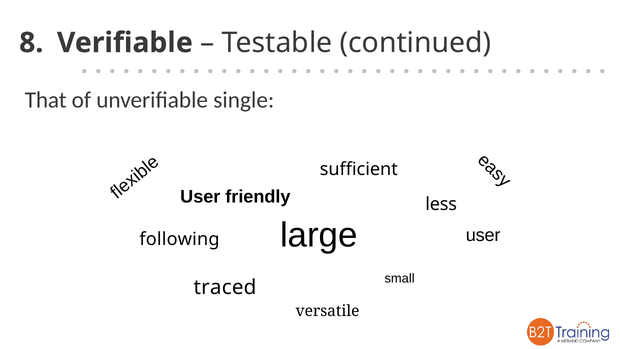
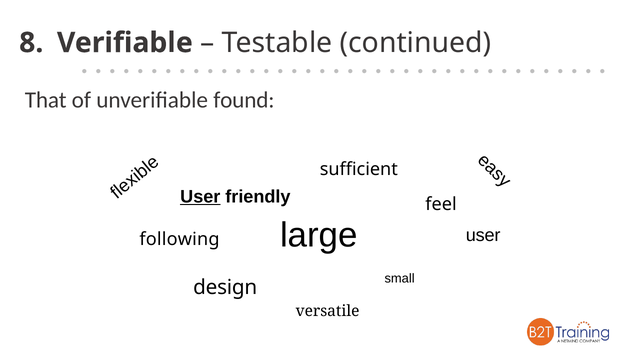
single: single -> found (244, 100)
User underline: none -> present (200, 197)
less: less -> feel (441, 204)
traced: traced -> design (225, 287)
